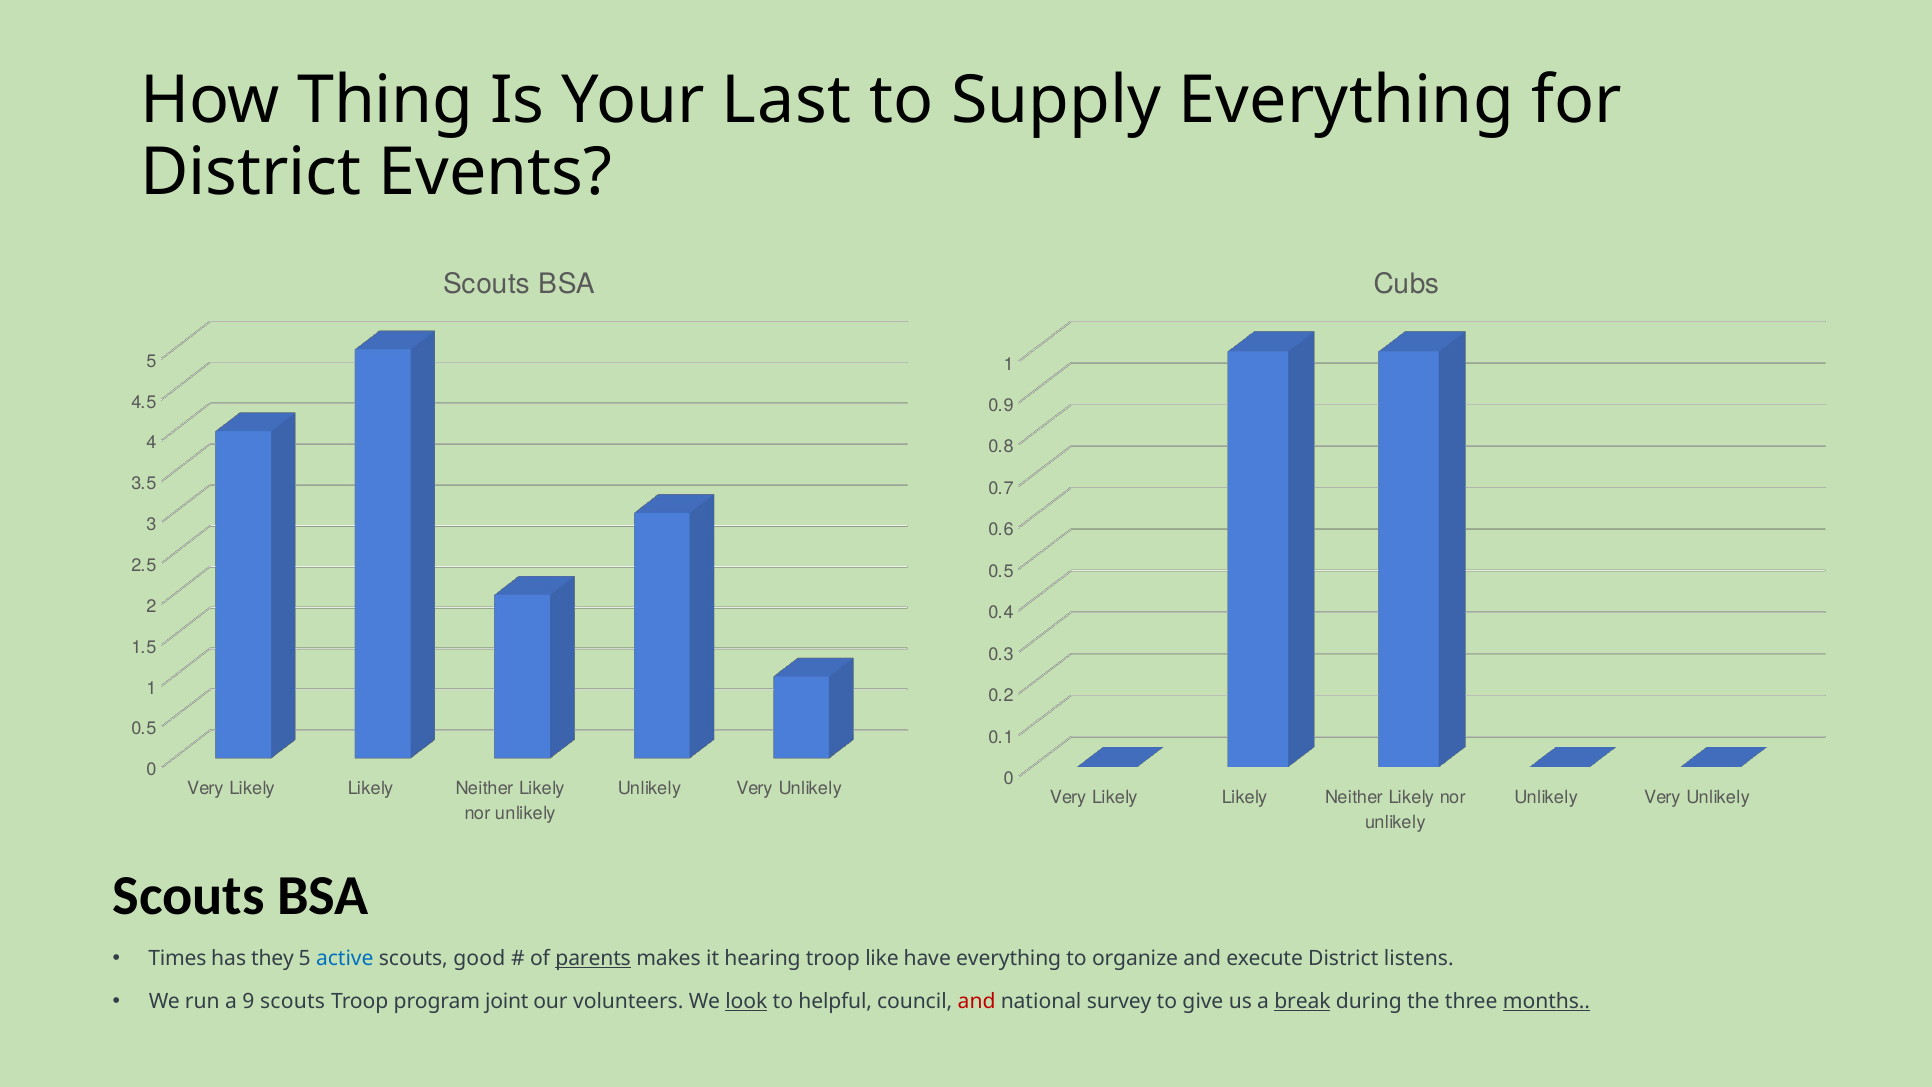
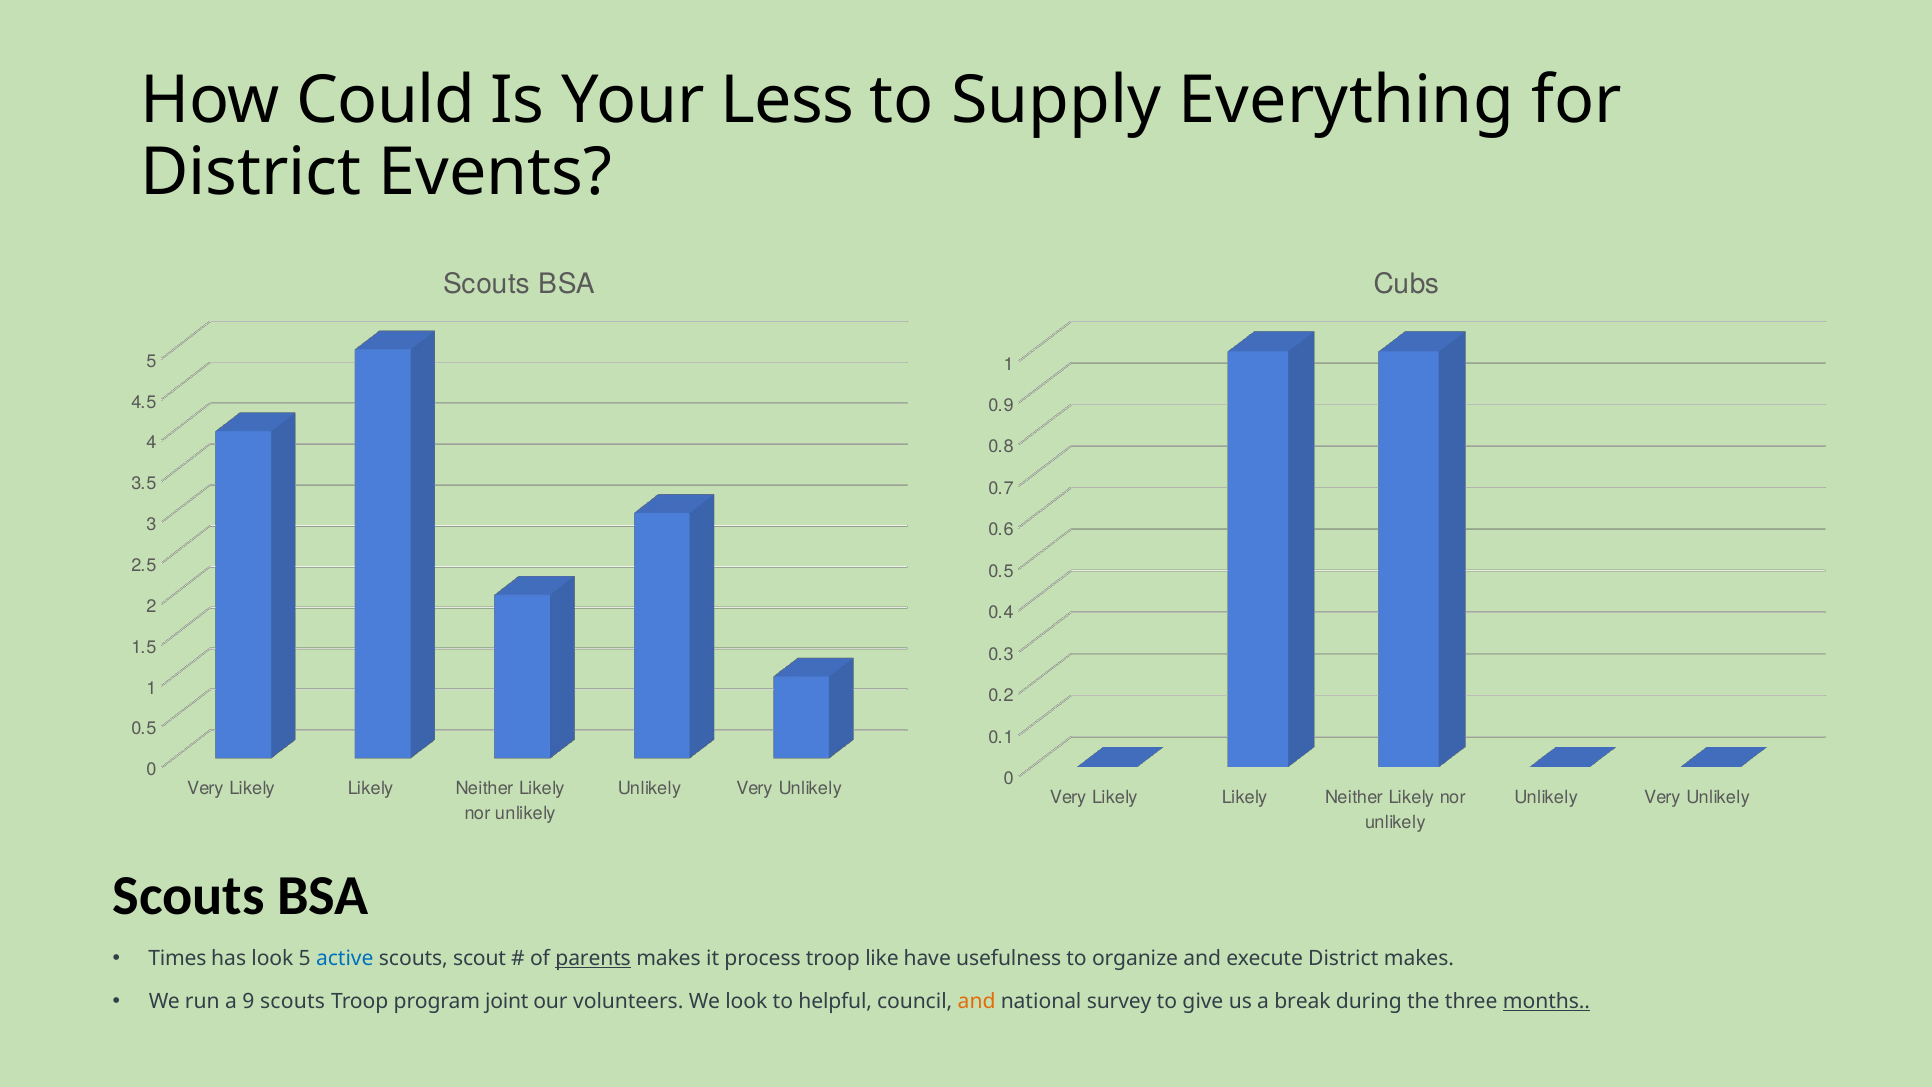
Thing: Thing -> Could (386, 101)
Last: Last -> Less (788, 101)
has they: they -> look (272, 958)
good: good -> scout (480, 958)
hearing: hearing -> process (763, 958)
have everything: everything -> usefulness (1009, 958)
District listens: listens -> makes (1419, 958)
look underline: present -> none (746, 1001)
and colour: red -> orange (977, 1001)
break underline: present -> none (1302, 1001)
